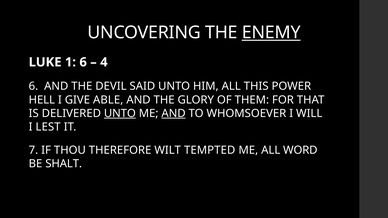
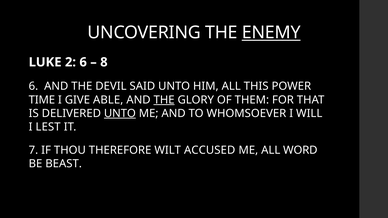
1: 1 -> 2 (70, 62)
4: 4 -> 8 (104, 62)
HELL: HELL -> TIME (42, 100)
THE underline: none -> present (164, 100)
AND underline: present -> none (174, 113)
TEMPTED: TEMPTED -> ACCUSED (210, 150)
SHALT: SHALT -> BEAST (64, 164)
